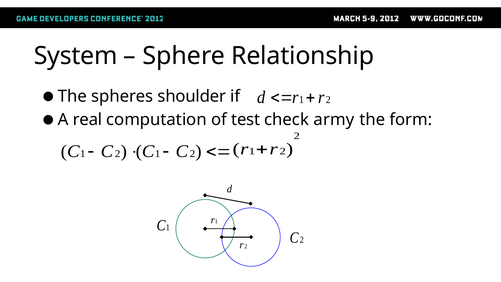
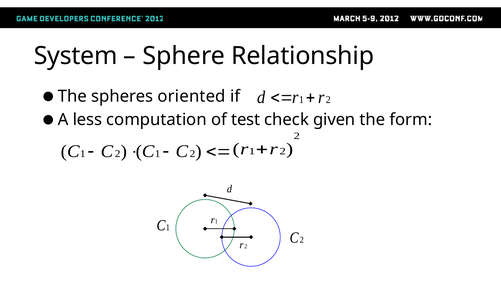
shoulder: shoulder -> oriented (192, 96)
real: real -> less (87, 119)
army: army -> given (334, 119)
